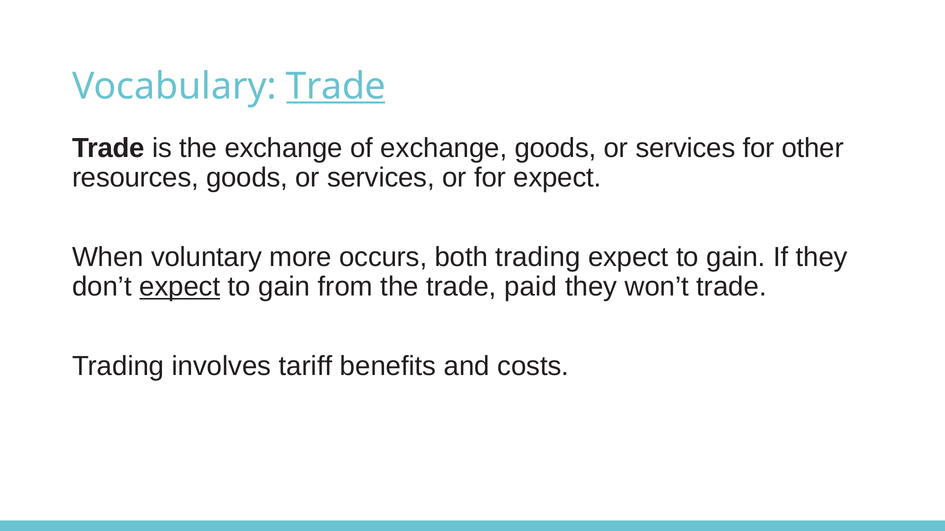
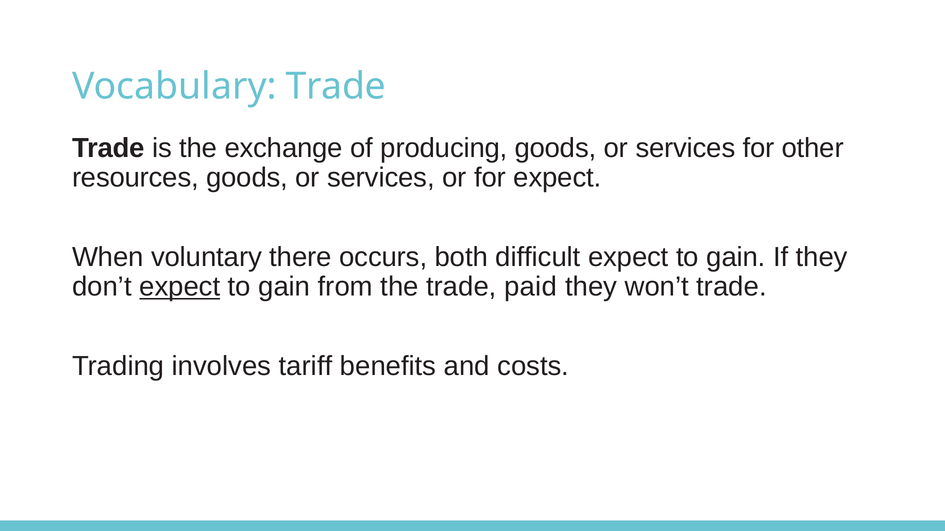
Trade underline: present -> none (336, 86)
of exchange: exchange -> producing (444, 148)
more: more -> there (301, 257)
both trading: trading -> difficult (538, 257)
